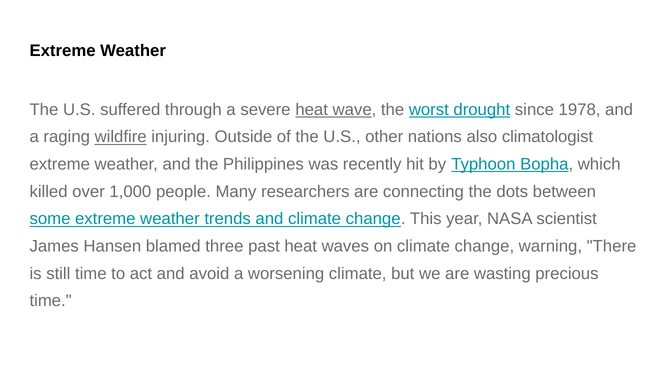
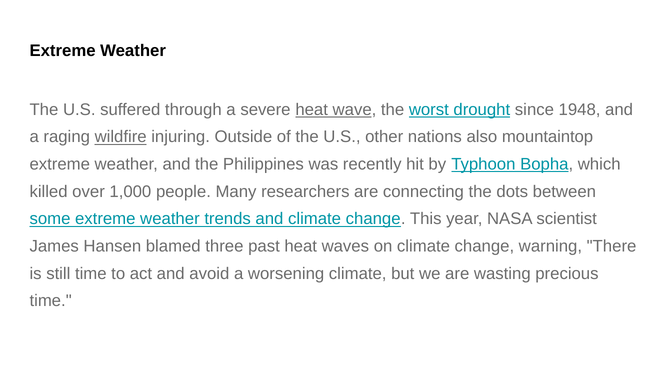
1978: 1978 -> 1948 (580, 110)
climatologist: climatologist -> mountaintop (547, 137)
